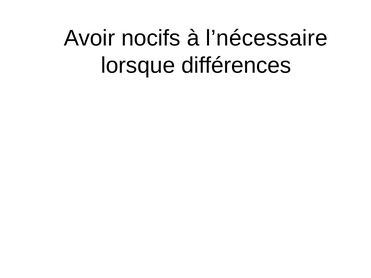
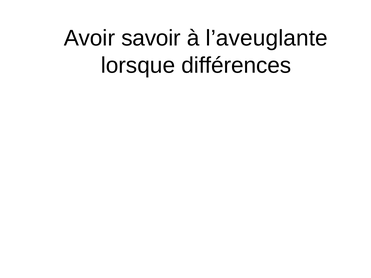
nocifs: nocifs -> savoir (151, 38)
l’nécessaire: l’nécessaire -> l’aveuglante (267, 38)
